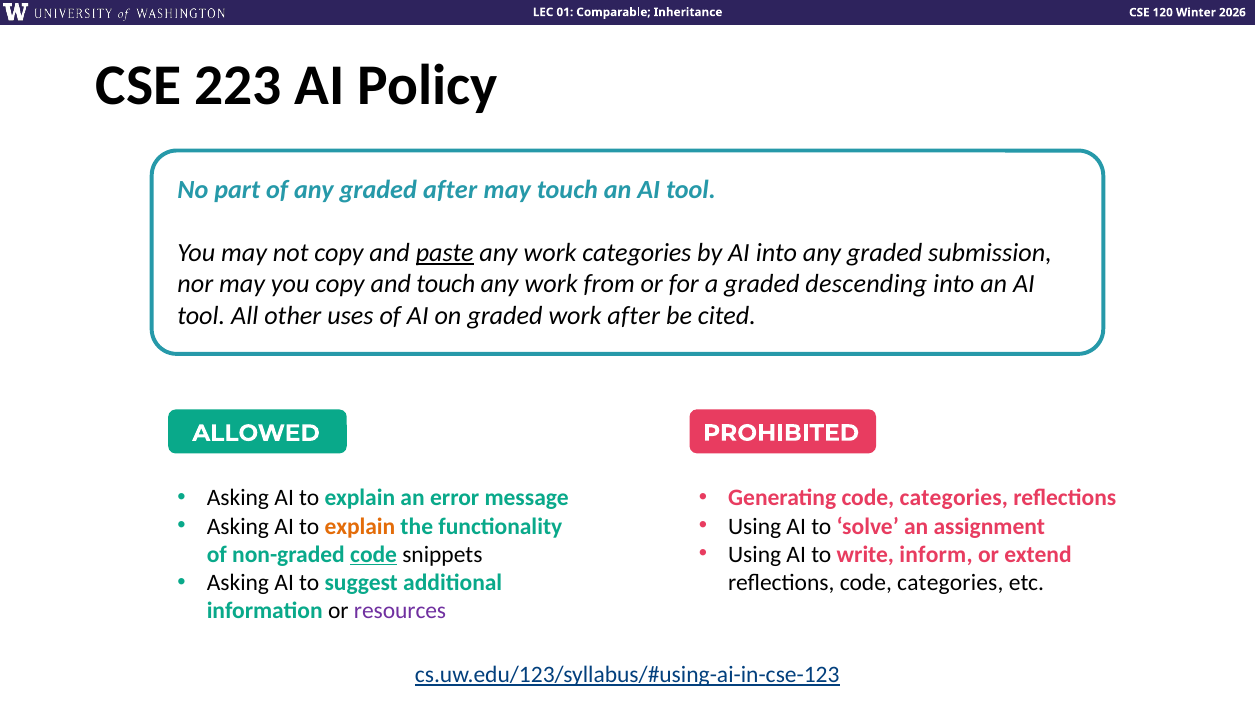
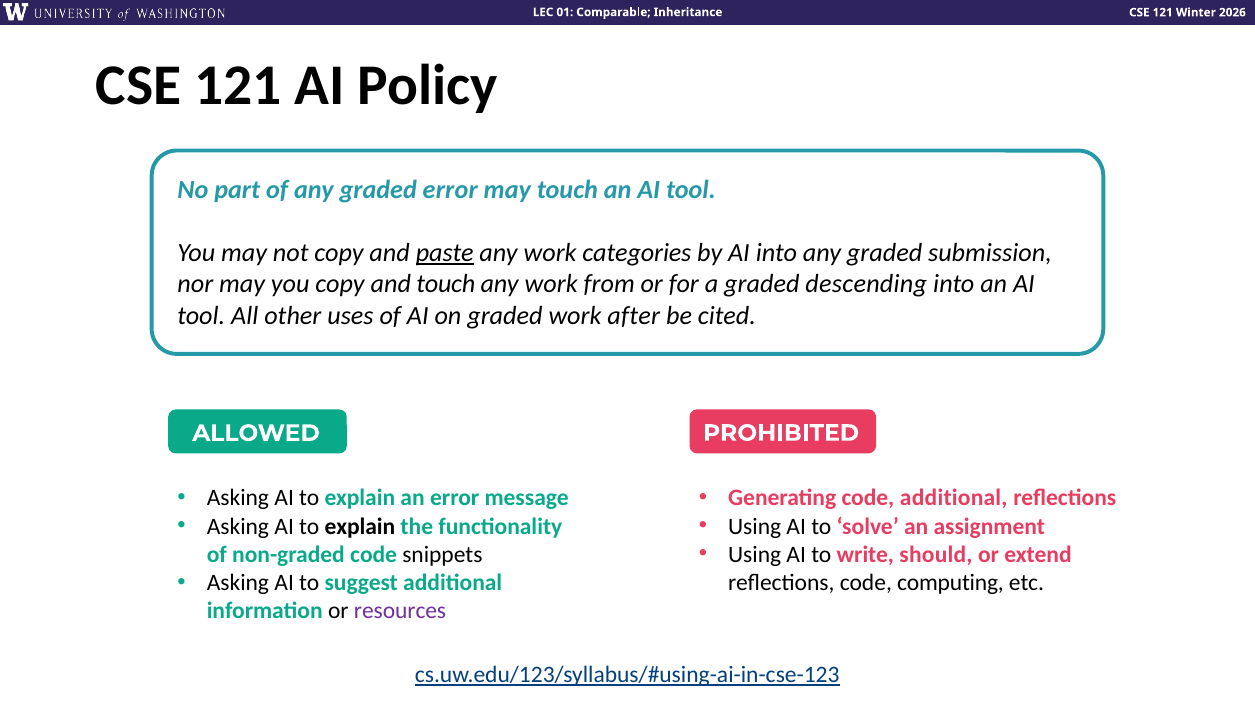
120: 120 -> 121 (1163, 12)
223: 223 -> 121 (238, 86)
graded after: after -> error (450, 190)
Generating code categories: categories -> additional (954, 498)
explain colour: orange -> black (360, 526)
inform: inform -> should (936, 554)
code underline: present -> none (374, 554)
reflections code categories: categories -> computing (950, 583)
